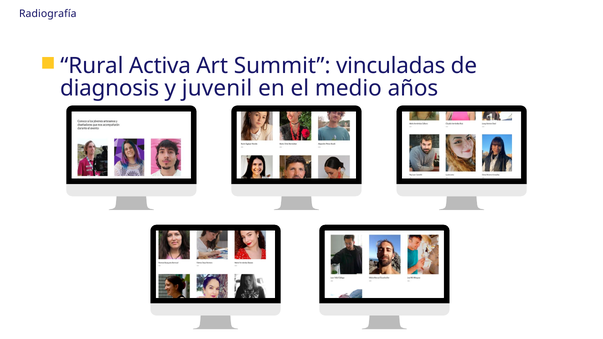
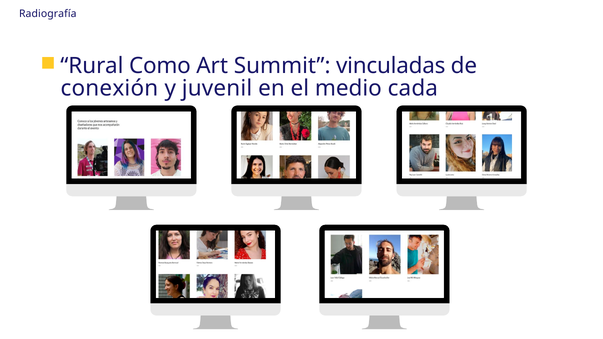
Activa: Activa -> Como (160, 66)
diagnosis: diagnosis -> conexión (109, 88)
años: años -> cada (413, 88)
